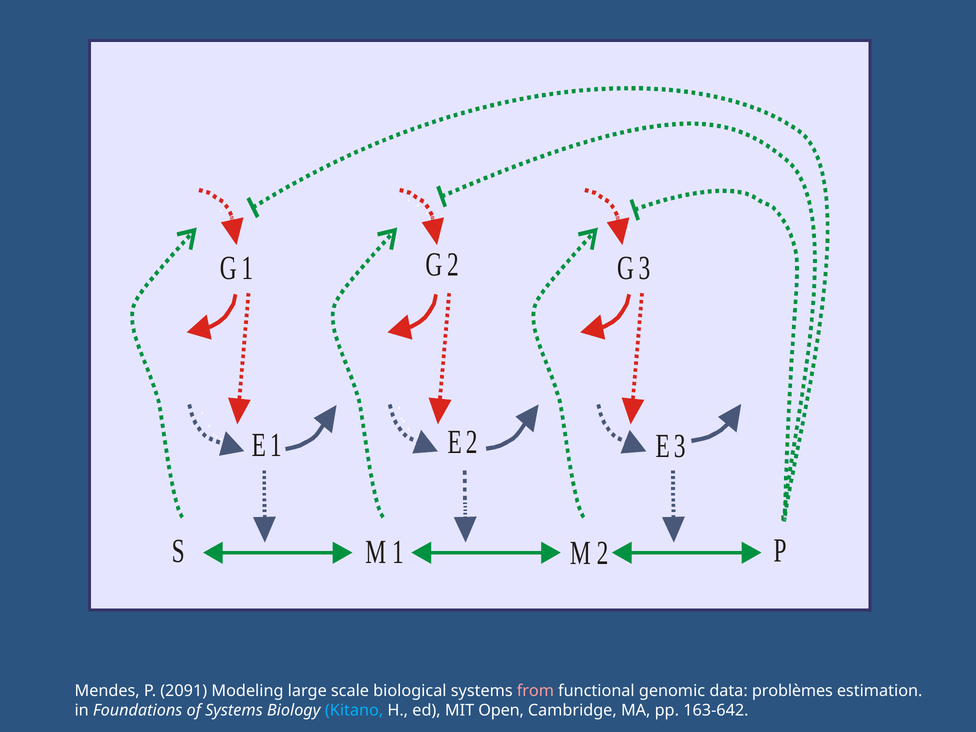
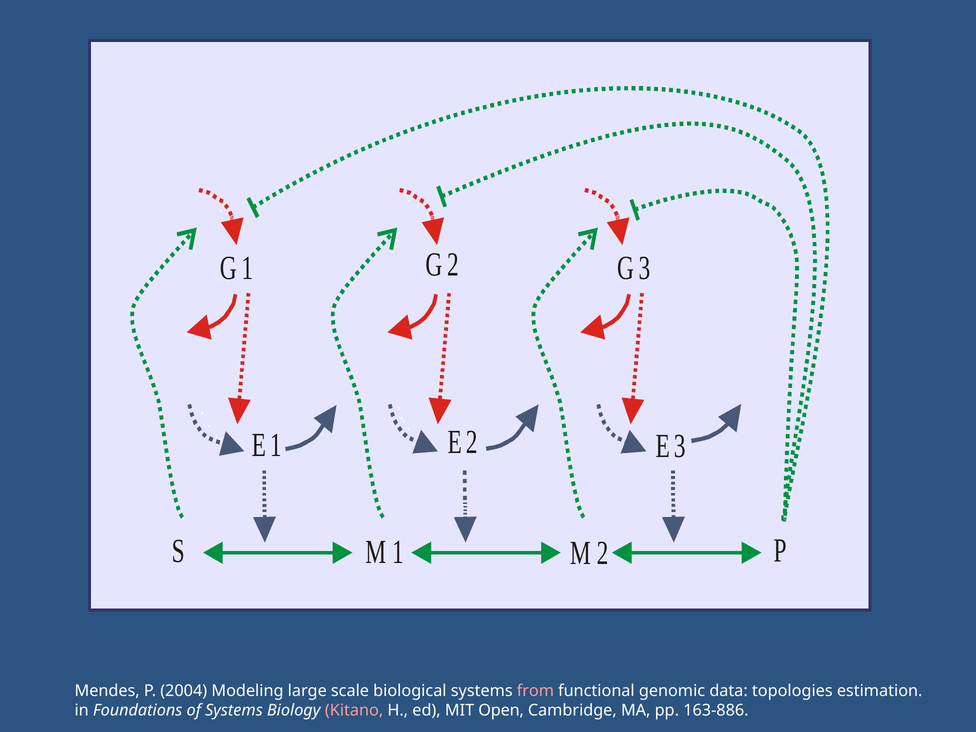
2091: 2091 -> 2004 (184, 691)
problèmes: problèmes -> topologies (792, 691)
Kitano colour: light blue -> pink (354, 710)
163-642: 163-642 -> 163-886 (716, 710)
